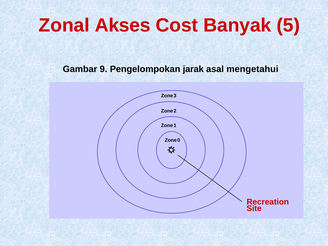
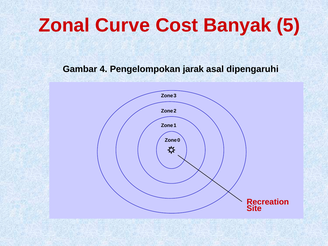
Akses: Akses -> Curve (123, 25)
9: 9 -> 4 (104, 69)
mengetahui: mengetahui -> dipengaruhi (252, 69)
